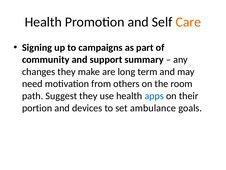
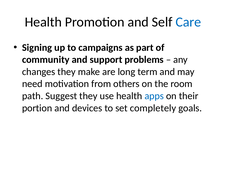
Care colour: orange -> blue (188, 22)
summary: summary -> problems (144, 59)
ambulance: ambulance -> completely (153, 108)
